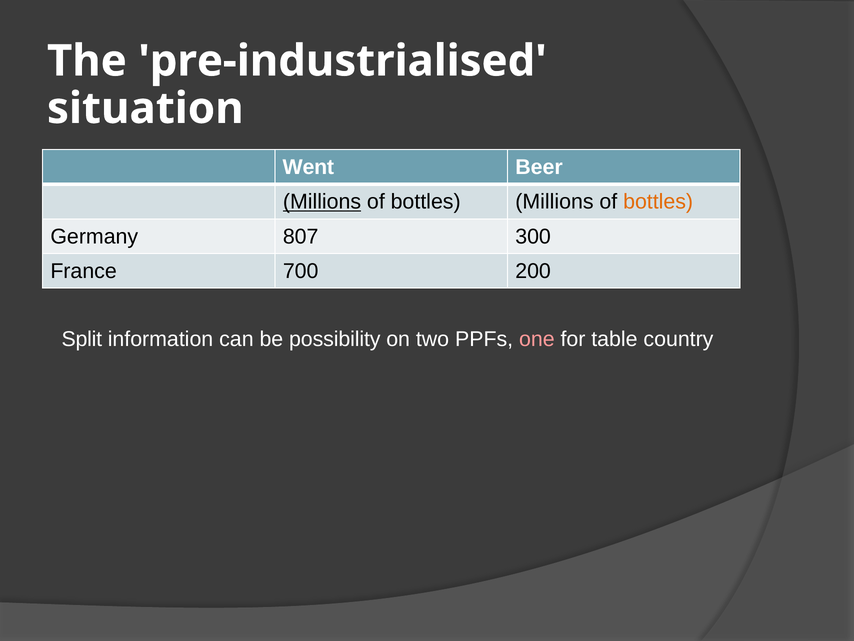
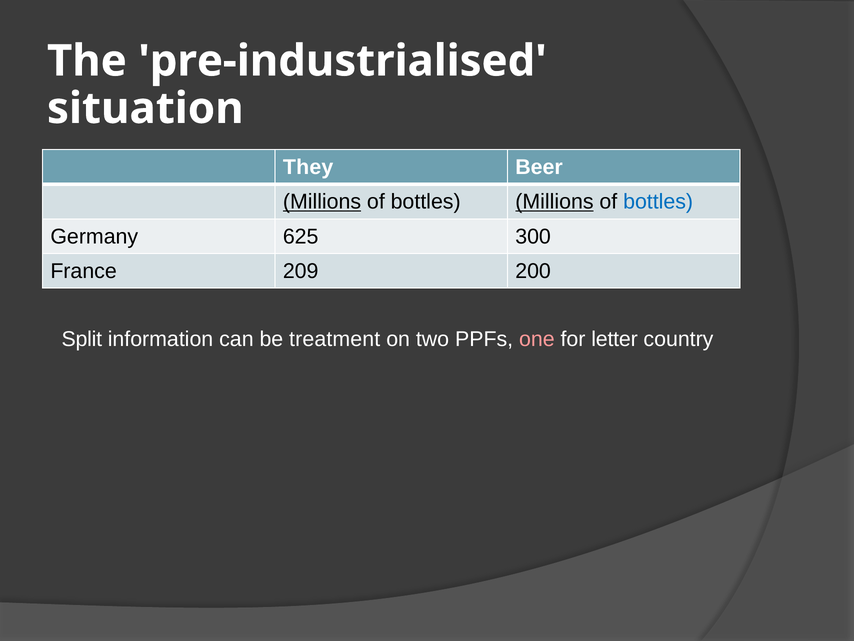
Went: Went -> They (308, 167)
Millions underline: none -> present (554, 202)
bottles colour: orange -> blue (658, 202)
807: 807 -> 625 (301, 236)
700: 700 -> 209 (301, 271)
possibility: possibility -> treatment (335, 339)
table: table -> letter (615, 339)
